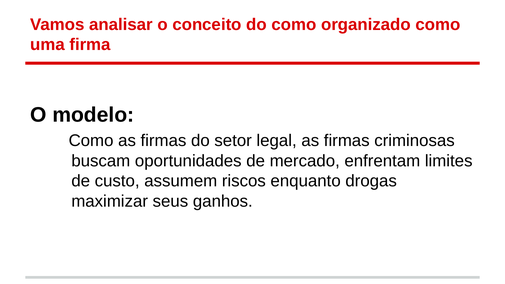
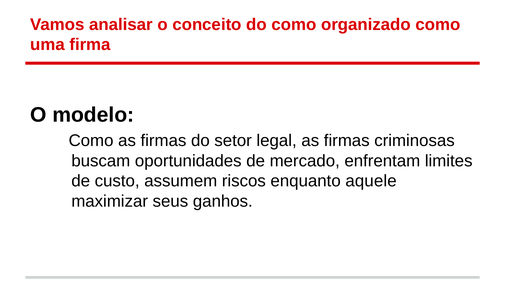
drogas: drogas -> aquele (371, 181)
